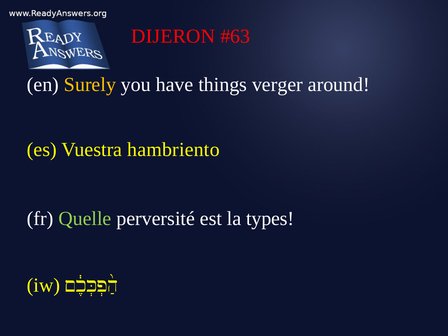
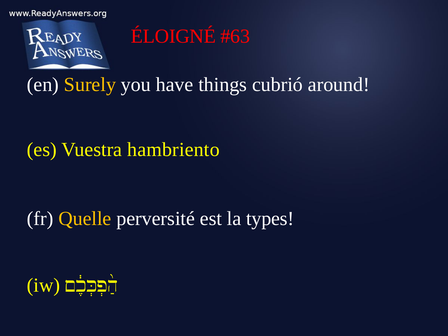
DIJERON: DIJERON -> ÉLOIGNÉ (173, 36)
verger: verger -> cubrió (277, 85)
Quelle colour: light green -> yellow (85, 219)
